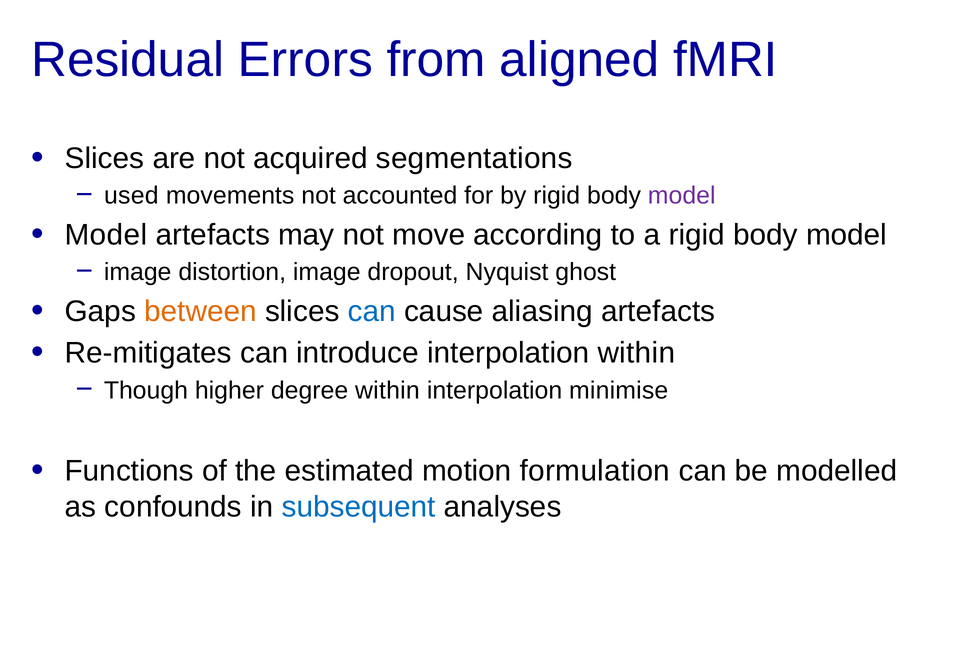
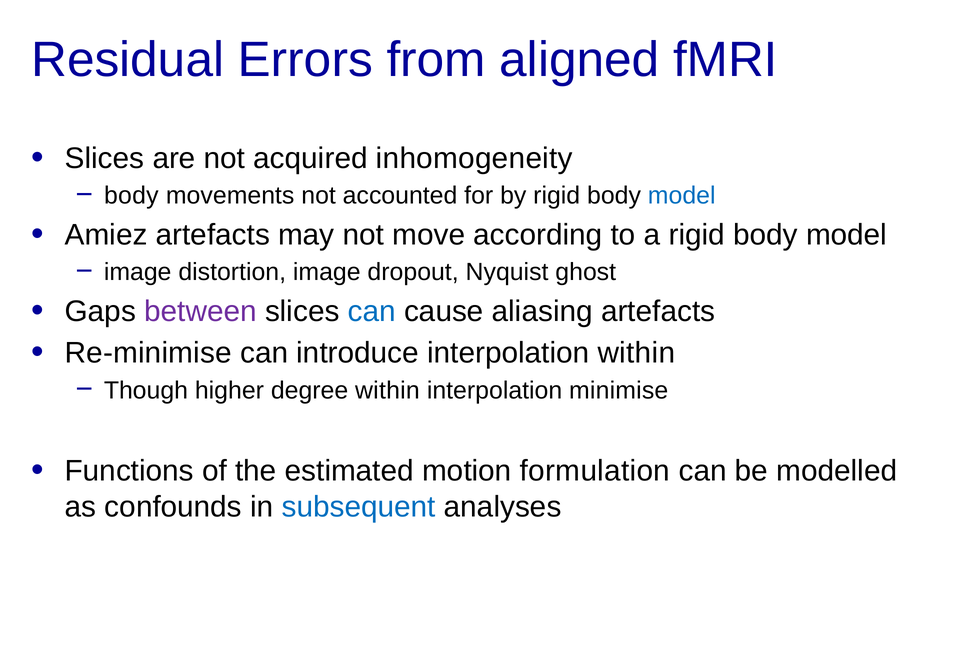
segmentations: segmentations -> inhomogeneity (474, 158)
used: used -> body (131, 196)
model colour: purple -> blue (682, 196)
Model: Model -> Amiez (106, 235)
between colour: orange -> purple (200, 311)
Re-mitigates: Re-mitigates -> Re-minimise (148, 353)
